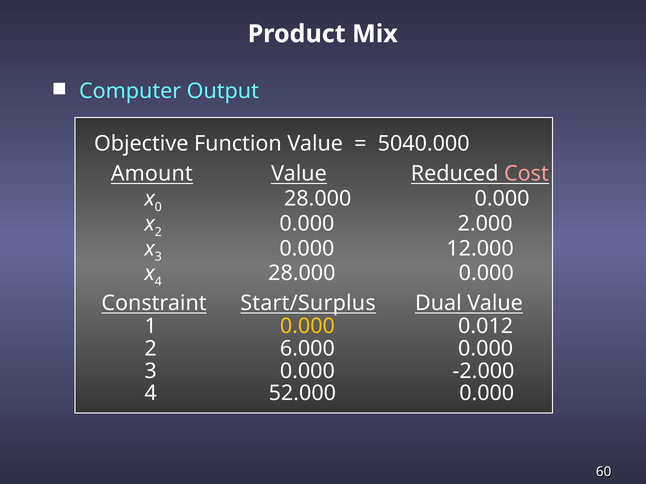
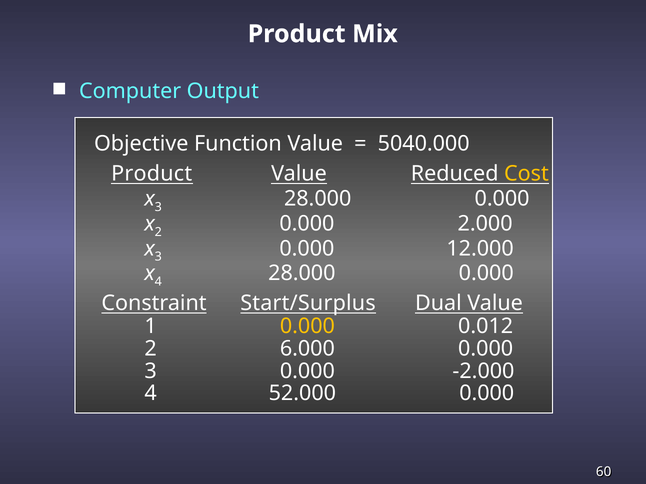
Amount: Amount -> Product (152, 174)
Cost colour: pink -> yellow (526, 174)
0: 0 -> 3 (158, 207)
